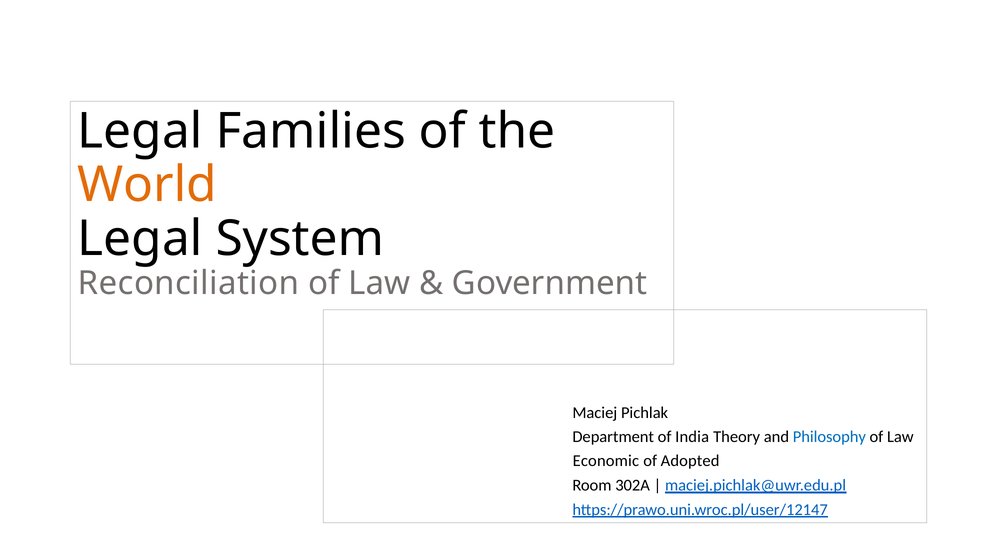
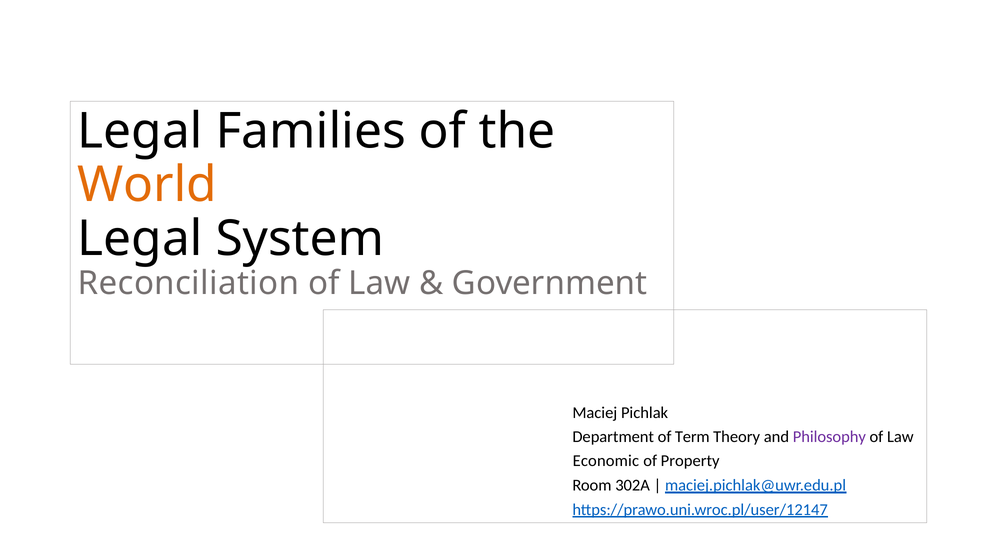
India: India -> Term (692, 437)
Philosophy colour: blue -> purple (829, 437)
Adopted: Adopted -> Property (690, 461)
